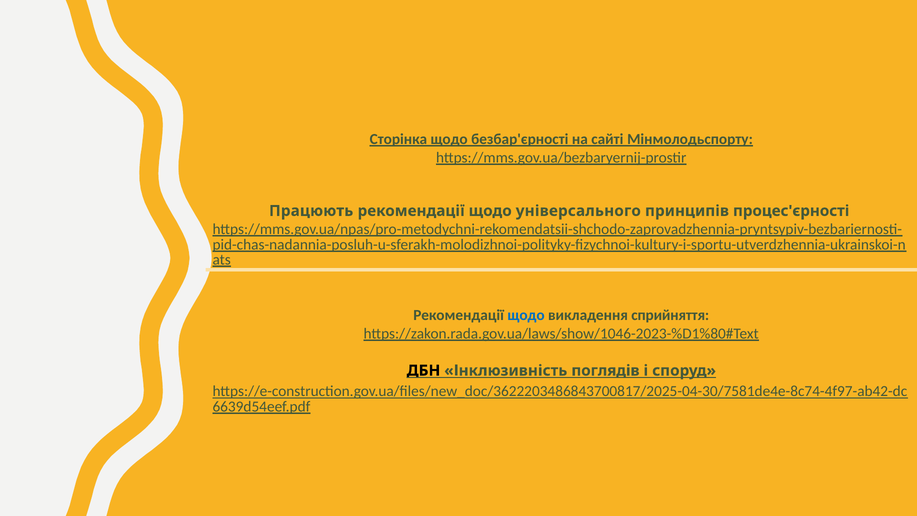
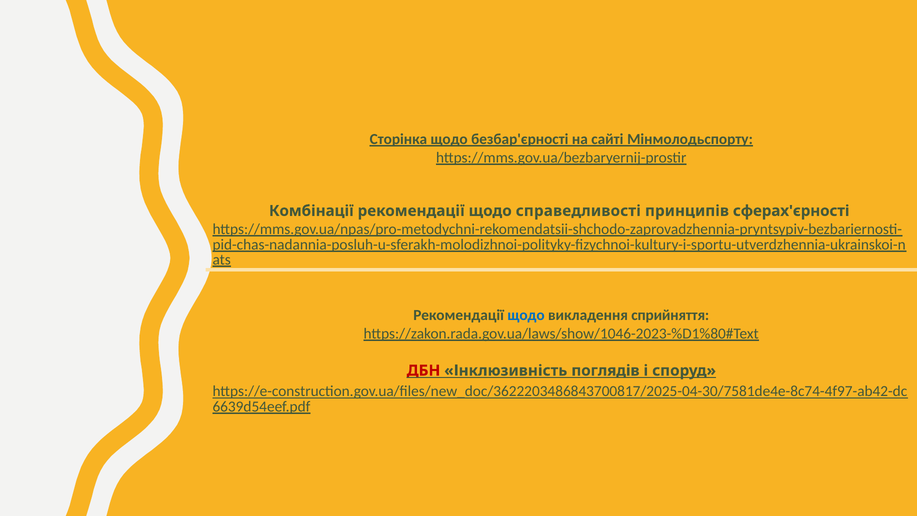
Працюють: Працюють -> Комбінації (311, 211)
універсального: універсального -> справедливості (578, 211)
процес'єрності: процес'єрності -> сферах'єрності (791, 211)
ДБН colour: black -> red (423, 370)
